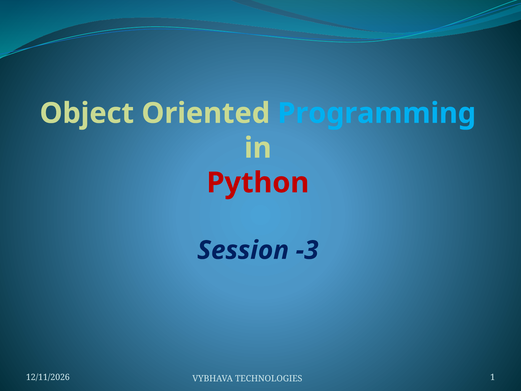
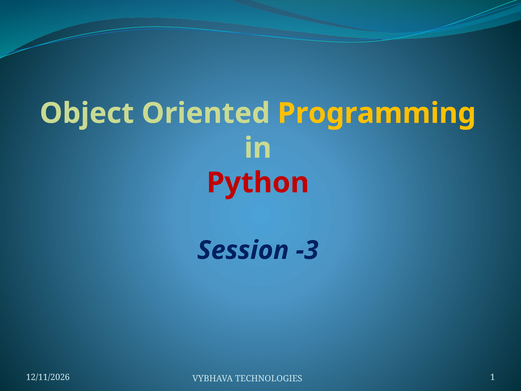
Programming colour: light blue -> yellow (377, 113)
